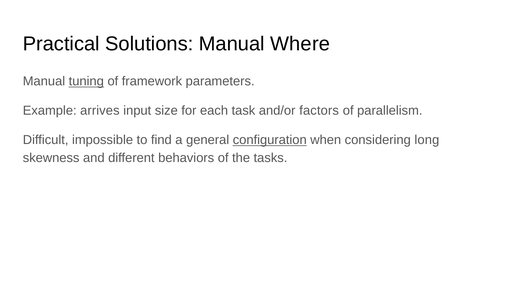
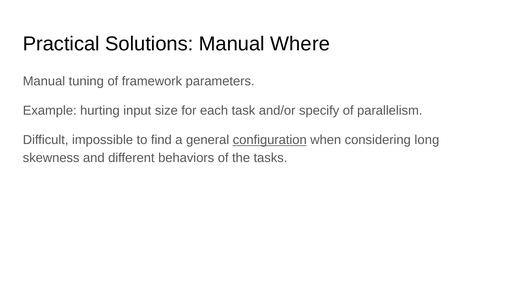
tuning underline: present -> none (86, 81)
arrives: arrives -> hurting (100, 111)
factors: factors -> specify (319, 111)
